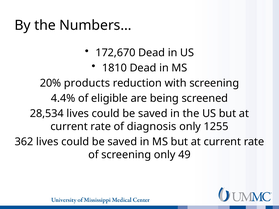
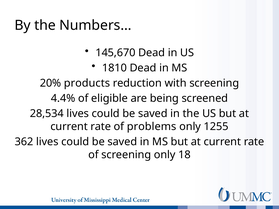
172,670: 172,670 -> 145,670 (115, 53)
diagnosis: diagnosis -> problems (152, 127)
49: 49 -> 18 (184, 155)
